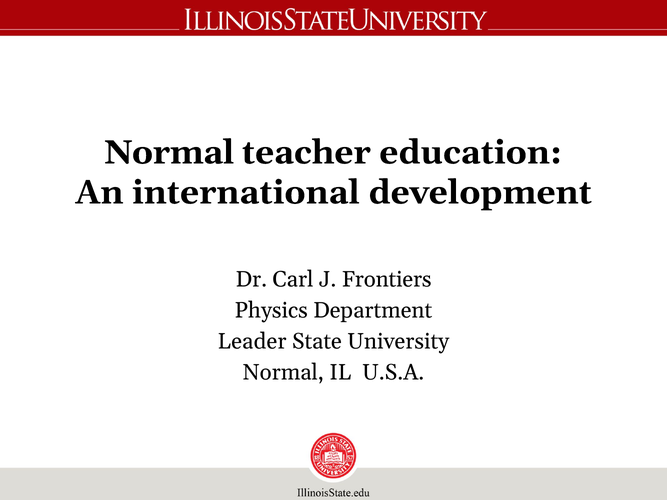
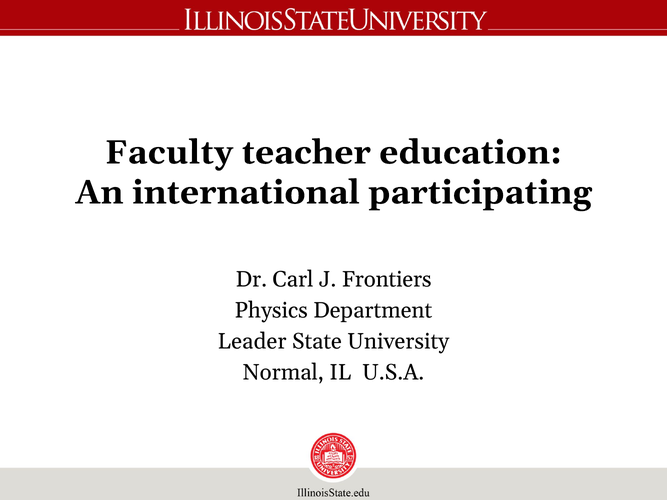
Normal: Normal -> Faculty (169, 153)
development: development -> participating (480, 193)
